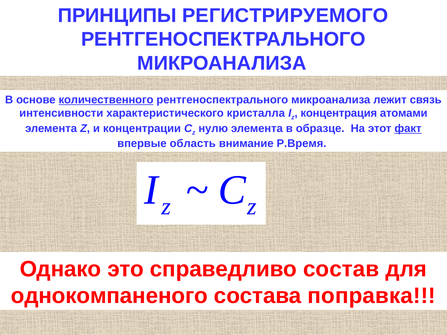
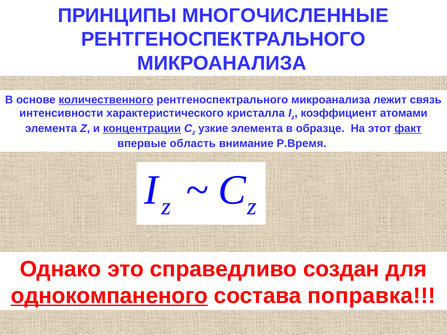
РЕГИСТРИРУЕМОГО: РЕГИСТРИРУЕМОГО -> МНОГОЧИСЛЕННЫЕ (285, 16)
концентрация: концентрация -> коэффициент (339, 113)
концентрации underline: none -> present (142, 128)
нулю: нулю -> узкие (213, 128)
состав: состав -> создан (341, 269)
однокомпаненого underline: none -> present (109, 296)
